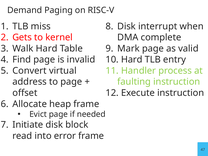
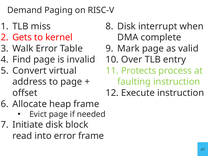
Walk Hard: Hard -> Error (47, 48)
Hard: Hard -> Over (132, 60)
Handler: Handler -> Protects (139, 71)
